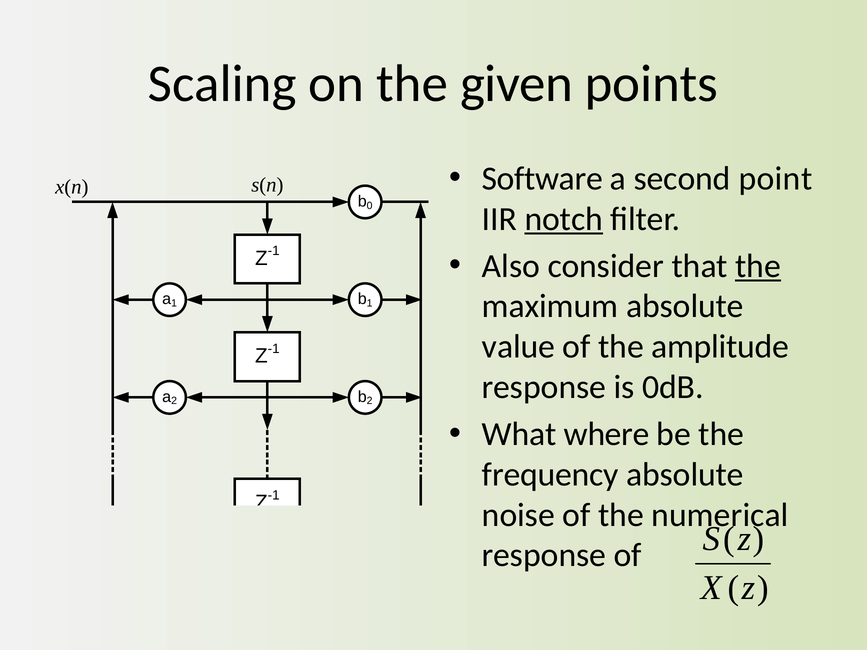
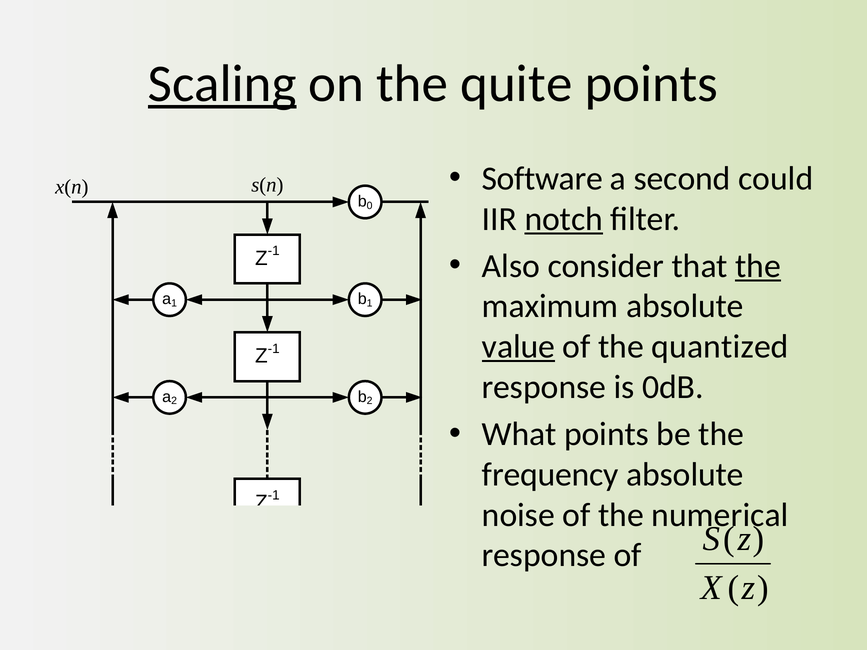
Scaling underline: none -> present (222, 84)
given: given -> quite (516, 84)
point: point -> could (776, 179)
value underline: none -> present (518, 347)
amplitude: amplitude -> quantized (720, 347)
What where: where -> points (607, 434)
